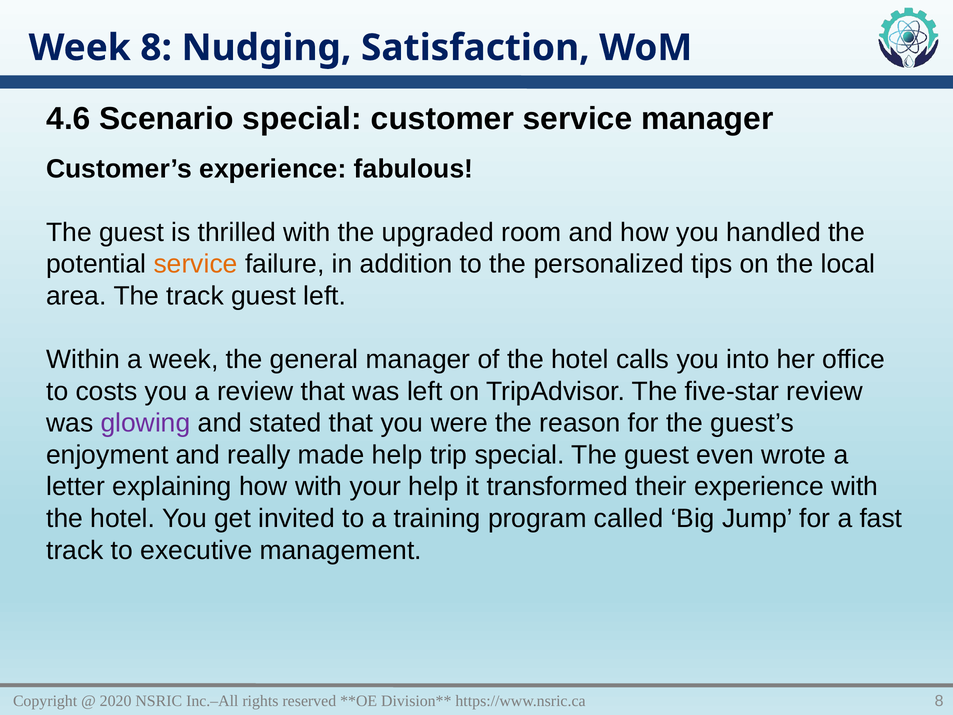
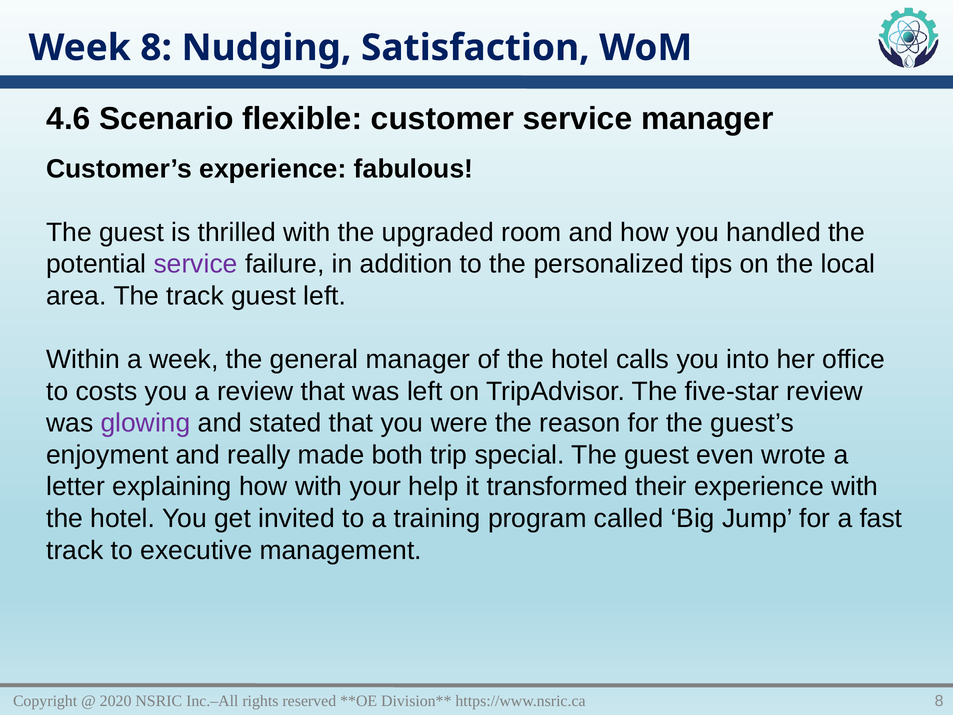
Scenario special: special -> flexible (302, 119)
service colour: orange -> purple (196, 264)
made help: help -> both (397, 455)
